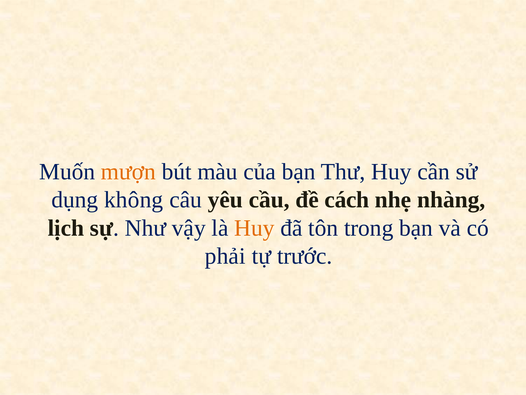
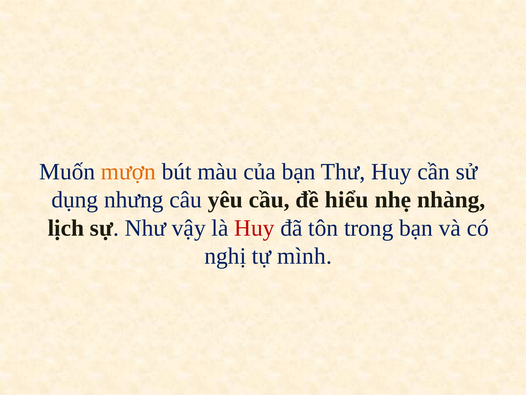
không: không -> nhưng (134, 200)
cách: cách -> hiểu (347, 200)
Huy colour: orange -> red (254, 228)
phải: phải -> nghị (225, 256)
trước: trước -> mình (304, 256)
